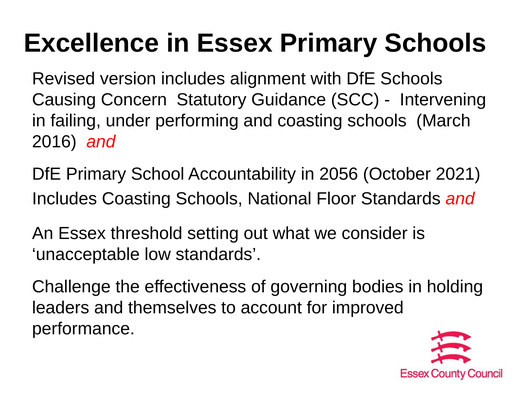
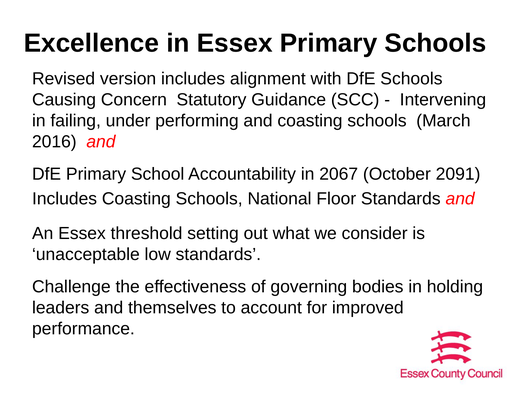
2056: 2056 -> 2067 (339, 174)
2021: 2021 -> 2091 (458, 174)
